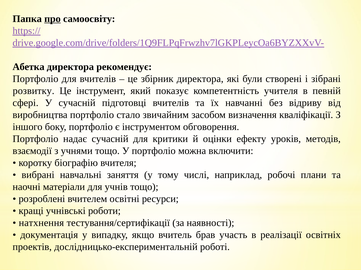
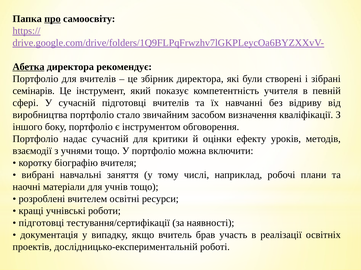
Абетка underline: none -> present (29, 67)
розвитку: розвитку -> семінарів (34, 91)
натхнення: натхнення -> підготовці (41, 223)
